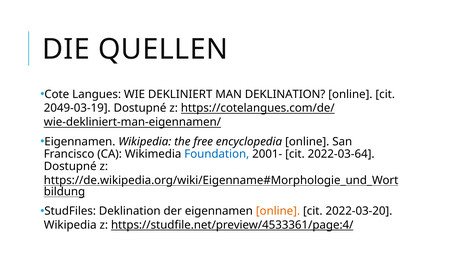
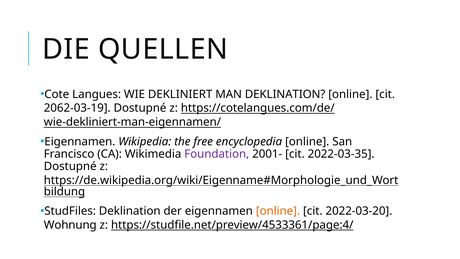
2049-03-19: 2049-03-19 -> 2062-03-19 (77, 108)
Foundation colour: blue -> purple (217, 154)
2022-03-64: 2022-03-64 -> 2022-03-35 (341, 154)
Wikipedia: Wikipedia -> Wohnung (70, 225)
